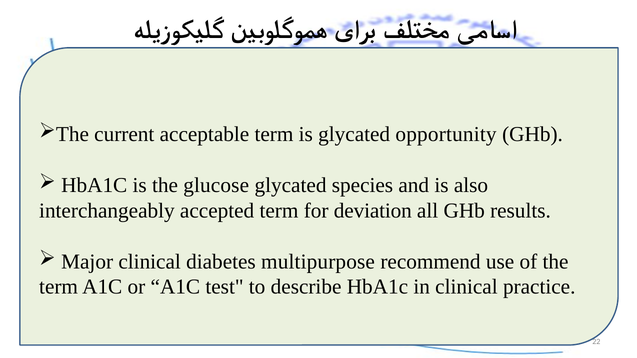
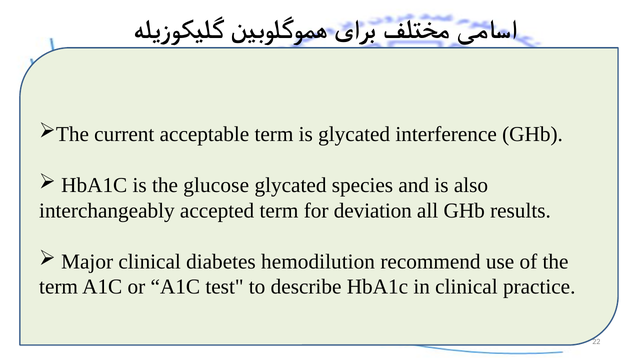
opportunity: opportunity -> interference (446, 134)
multipurpose: multipurpose -> hemodilution (318, 262)
